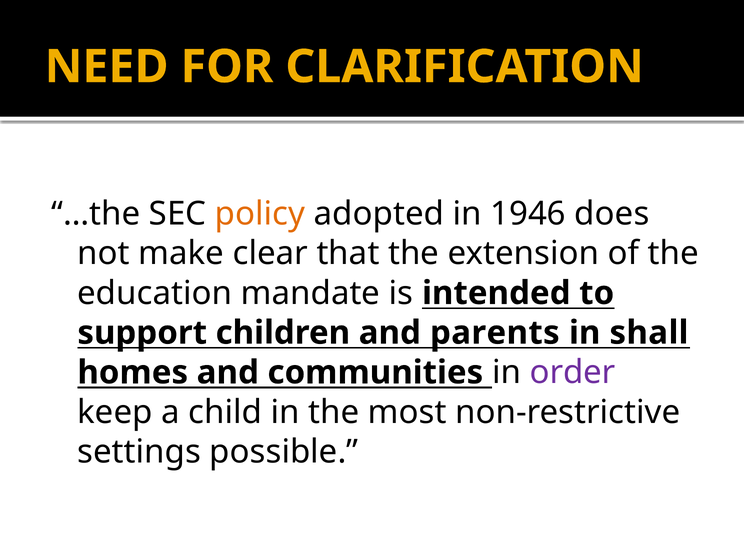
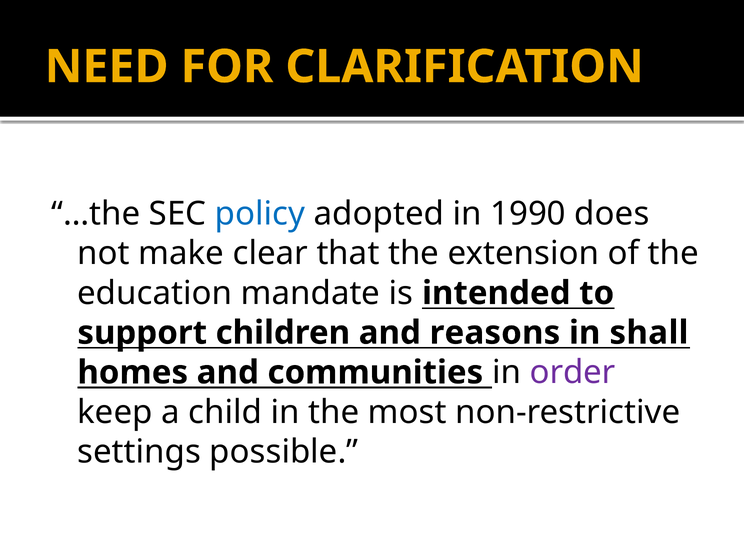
policy colour: orange -> blue (260, 214)
1946: 1946 -> 1990 (528, 214)
parents: parents -> reasons (495, 333)
